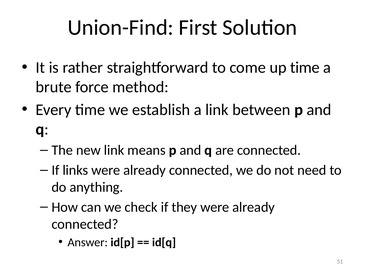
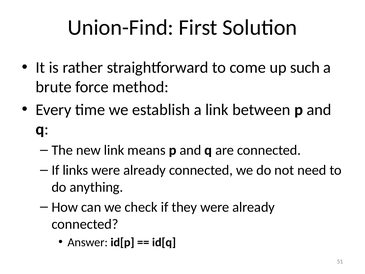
up time: time -> such (305, 67)
